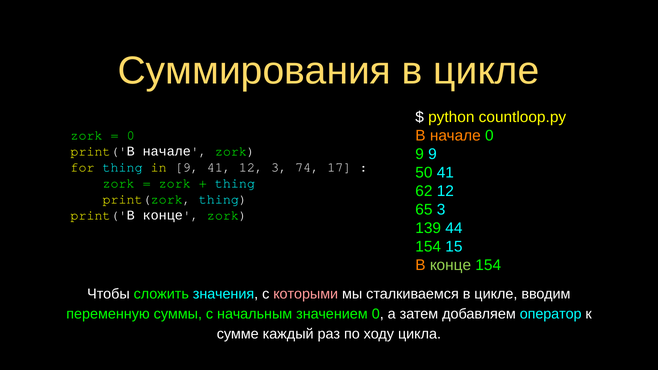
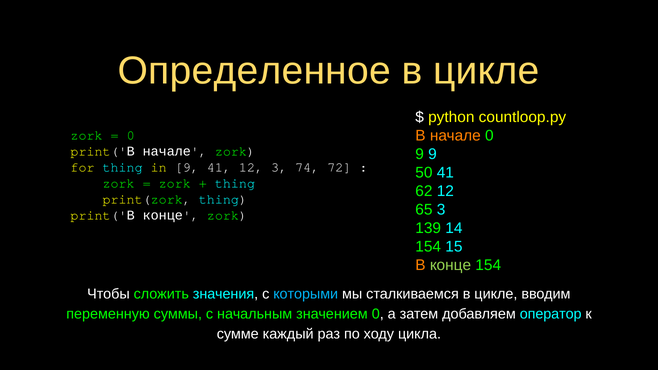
Суммирования: Суммирования -> Определенное (254, 71)
17: 17 -> 72 (339, 167)
44: 44 -> 14 (454, 228)
которыми colour: pink -> light blue (306, 294)
